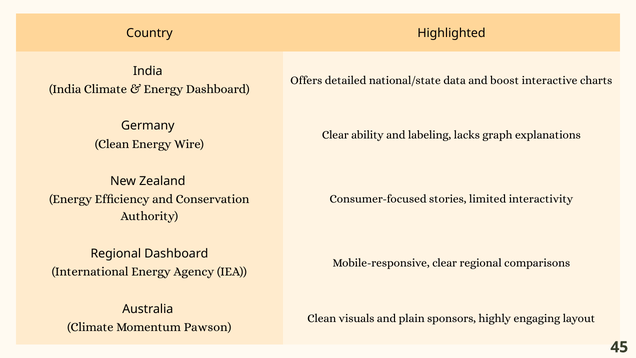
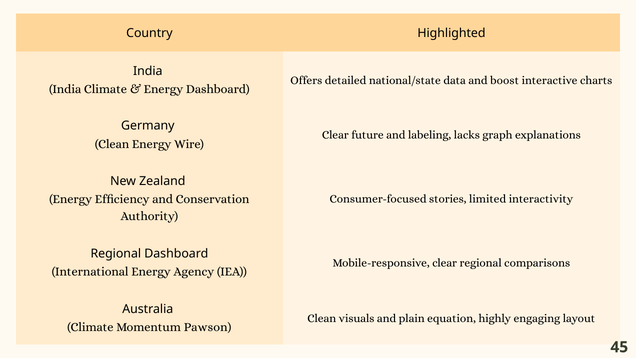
ability: ability -> future (367, 135)
sponsors: sponsors -> equation (452, 318)
